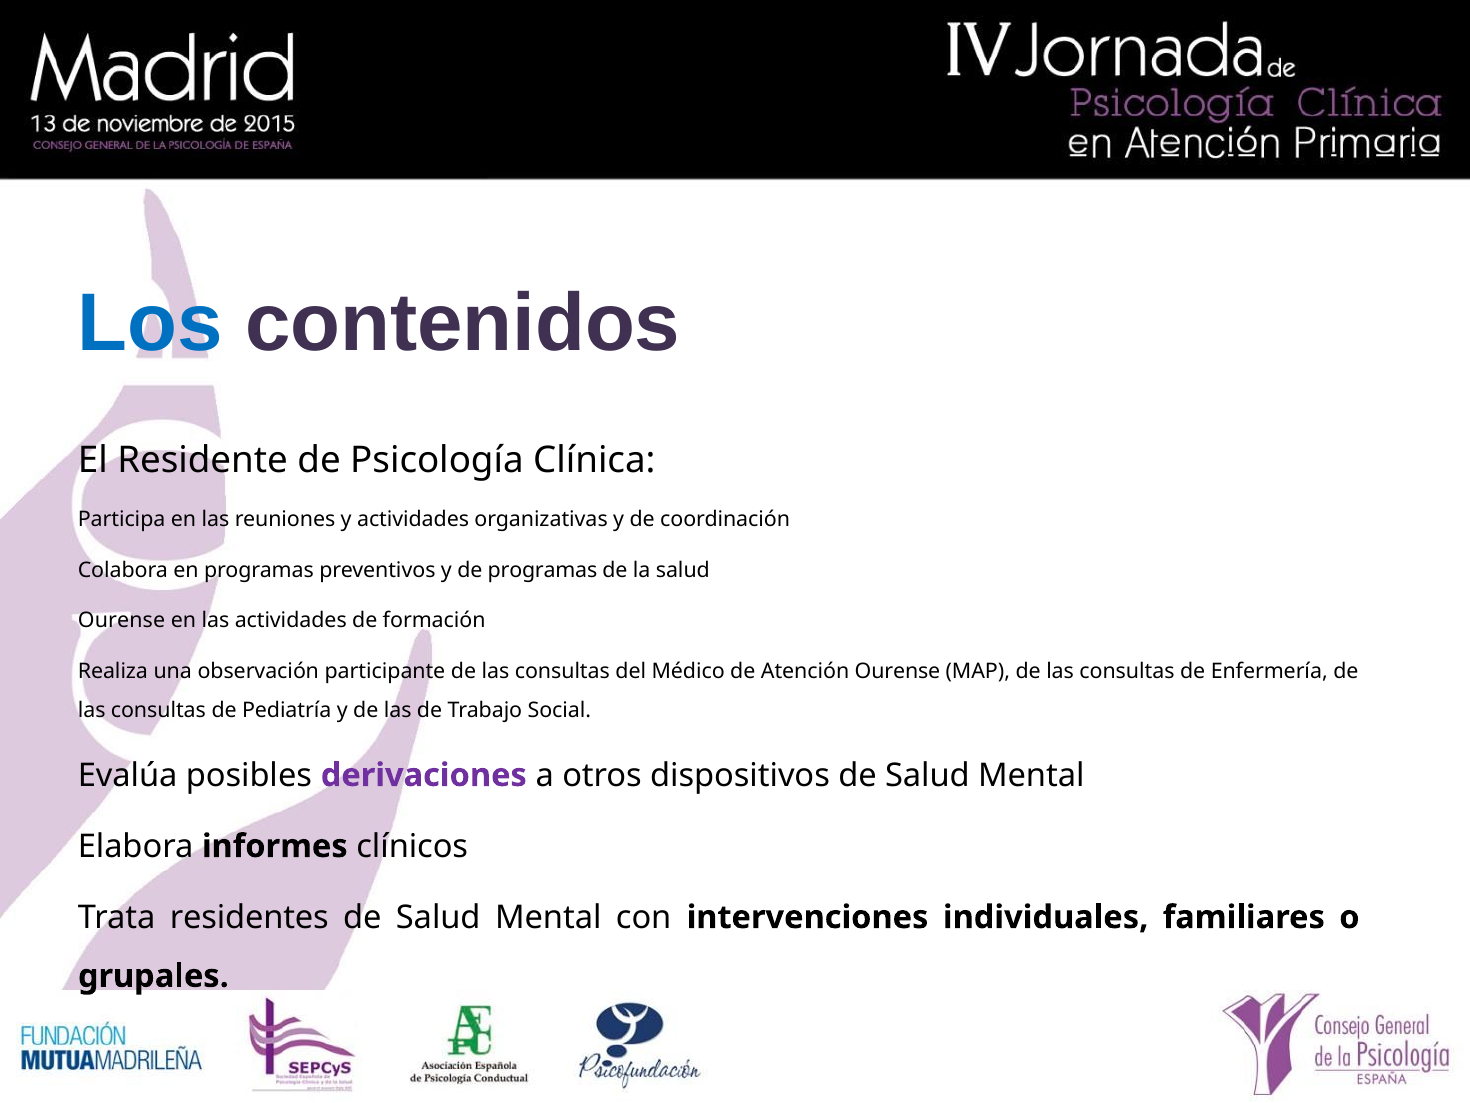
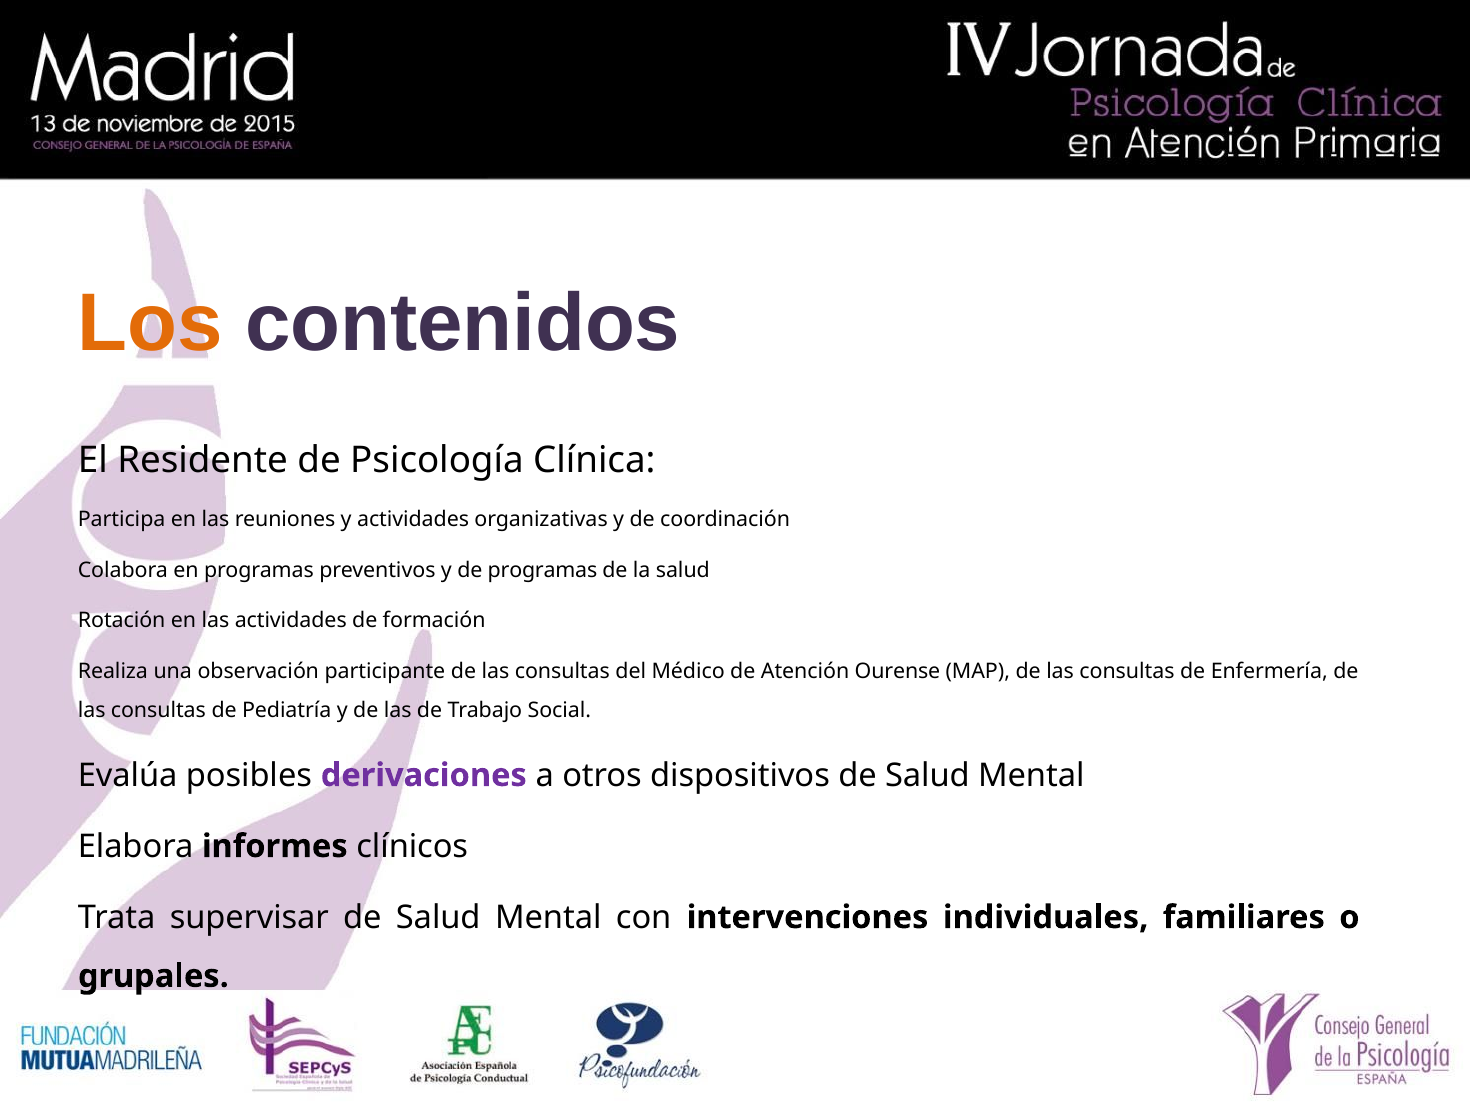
Los colour: blue -> orange (150, 324)
Ourense: Ourense -> Rotación (122, 621)
residentes: residentes -> supervisar (249, 917)
